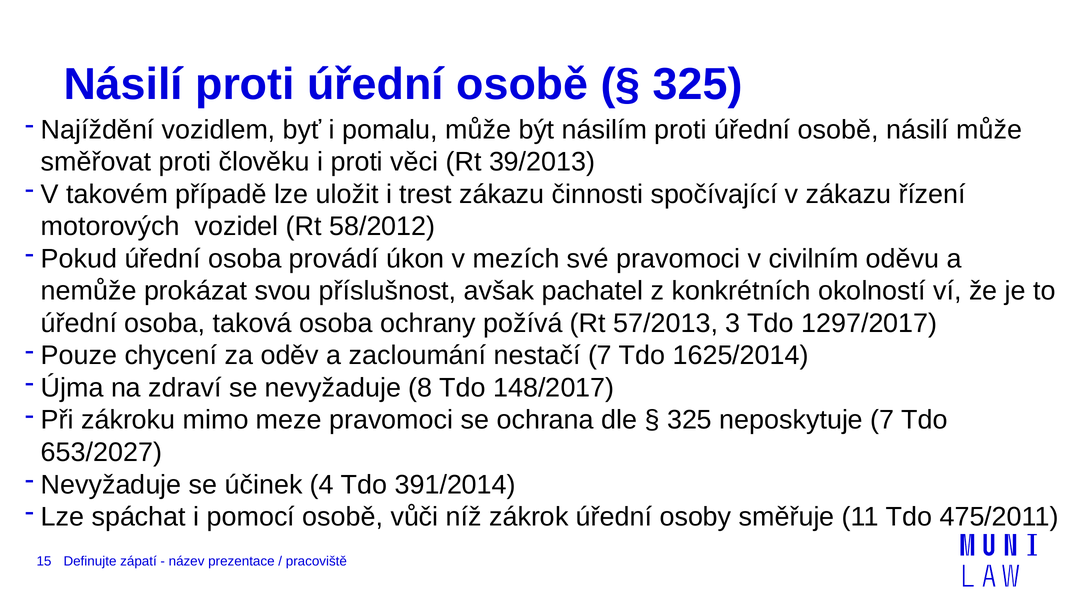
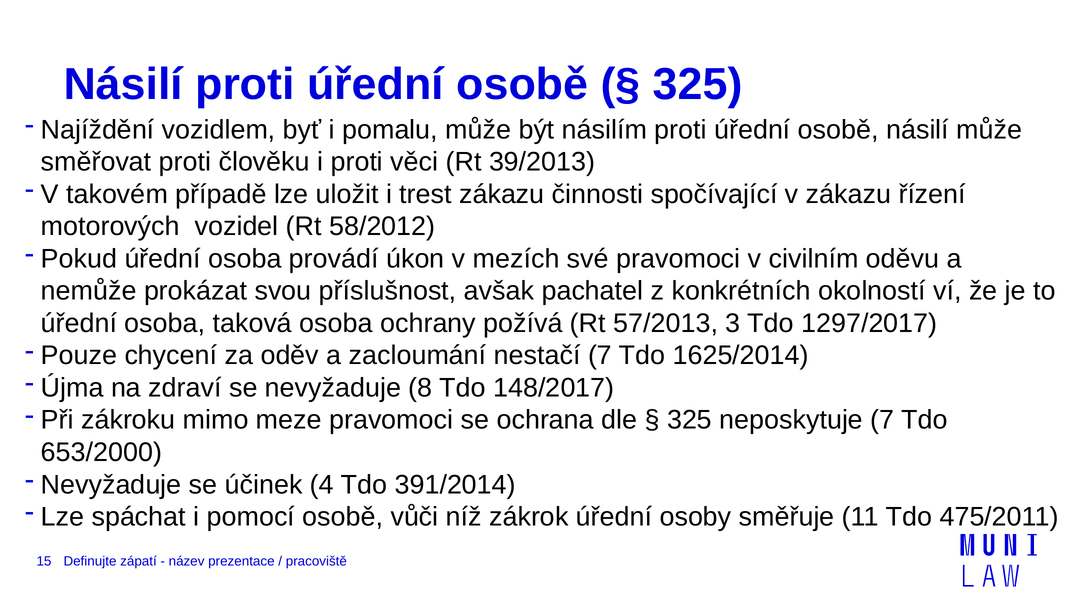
653/2027: 653/2027 -> 653/2000 (101, 453)
